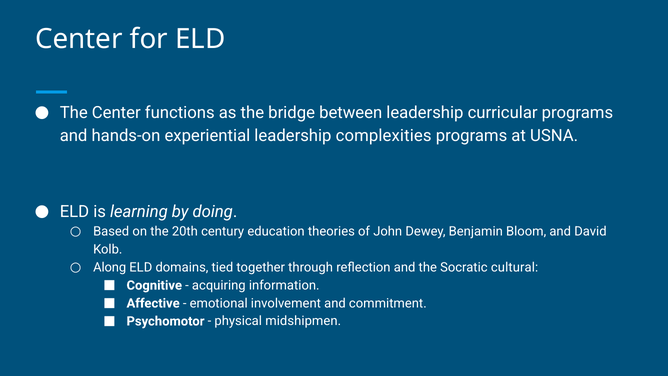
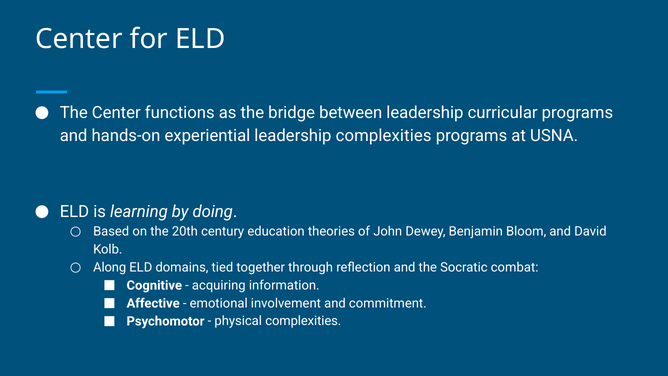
cultural: cultural -> combat (515, 267)
physical midshipmen: midshipmen -> complexities (303, 321)
